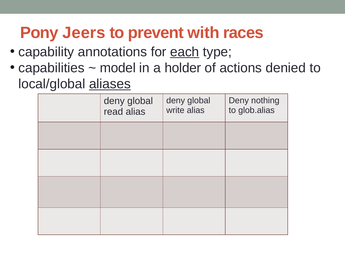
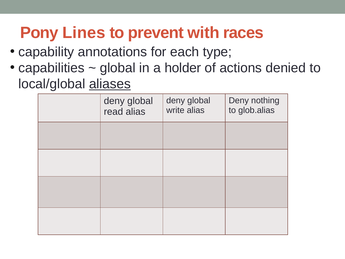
Jeers: Jeers -> Lines (84, 33)
each underline: present -> none (185, 52)
model: model -> global (118, 68)
